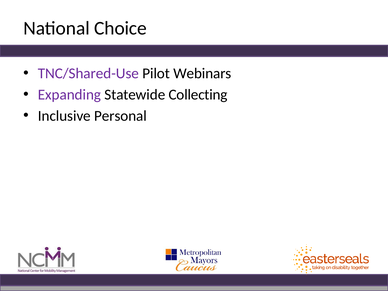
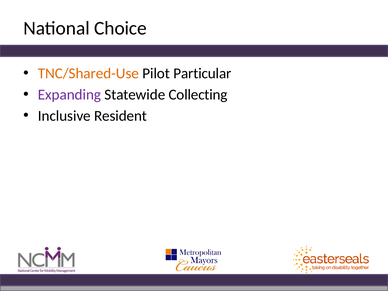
TNC/Shared-Use colour: purple -> orange (88, 73)
Webinars: Webinars -> Particular (202, 73)
Personal: Personal -> Resident (121, 116)
